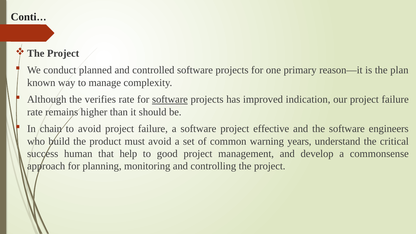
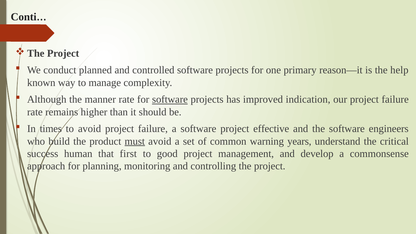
plan: plan -> help (399, 70)
verifies: verifies -> manner (100, 99)
chain: chain -> times (51, 129)
must underline: none -> present (135, 141)
help: help -> first (128, 154)
